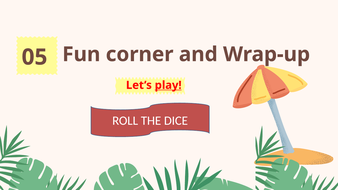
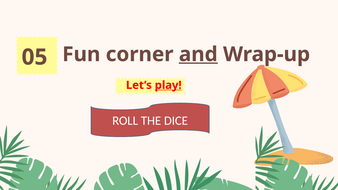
and underline: none -> present (198, 54)
